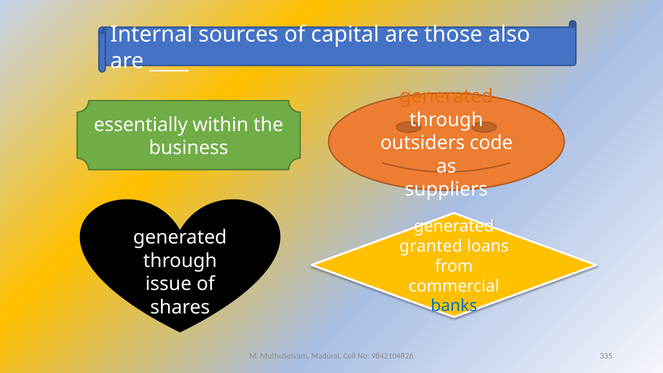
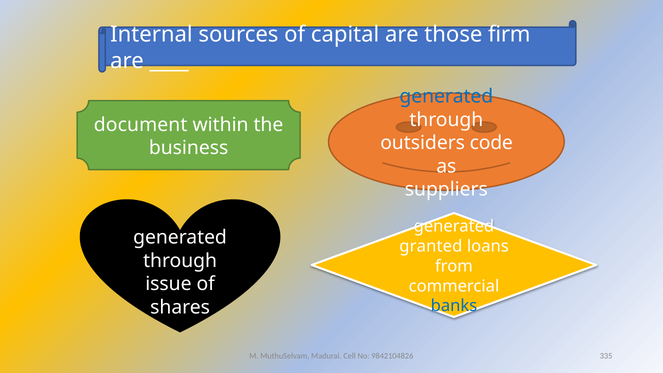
also: also -> firm (509, 35)
generated colour: orange -> blue (446, 97)
essentially: essentially -> document (141, 125)
